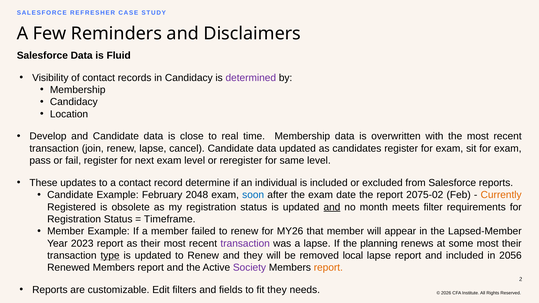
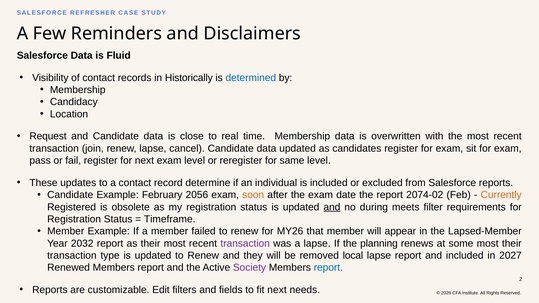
in Candidacy: Candidacy -> Historically (189, 78)
determined colour: purple -> blue (251, 78)
Develop: Develop -> Request (48, 136)
2048: 2048 -> 2056 (197, 195)
soon colour: blue -> orange (253, 195)
2075-02: 2075-02 -> 2074-02 (425, 195)
month: month -> during (374, 207)
2023: 2023 -> 2032 (82, 244)
type underline: present -> none (110, 256)
2056: 2056 -> 2027 (510, 256)
report colour: orange -> blue (328, 268)
fit they: they -> next (277, 290)
